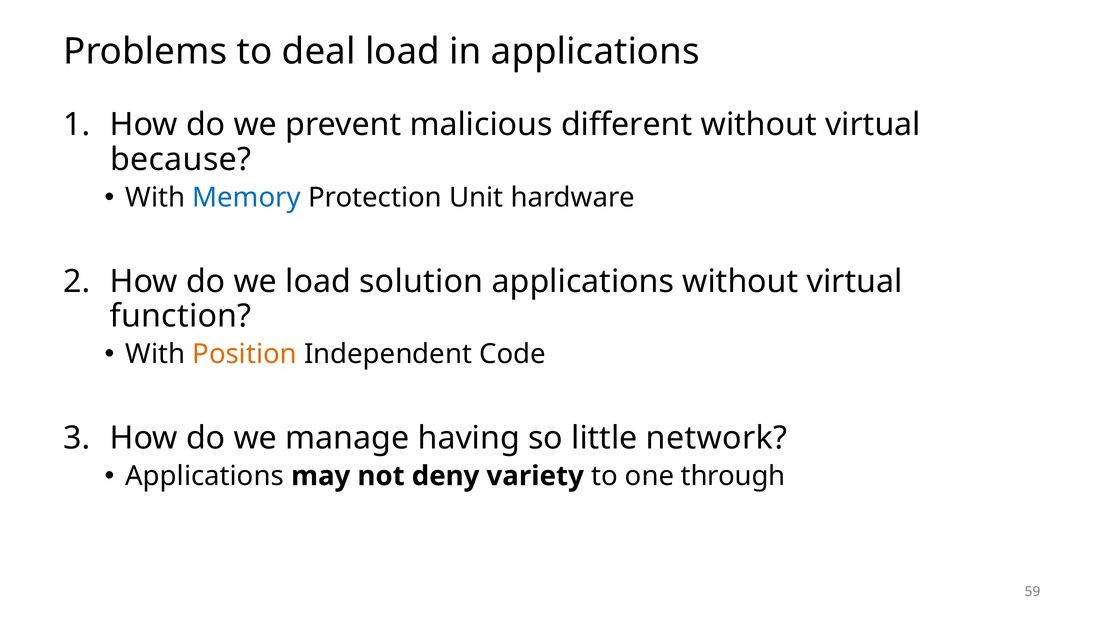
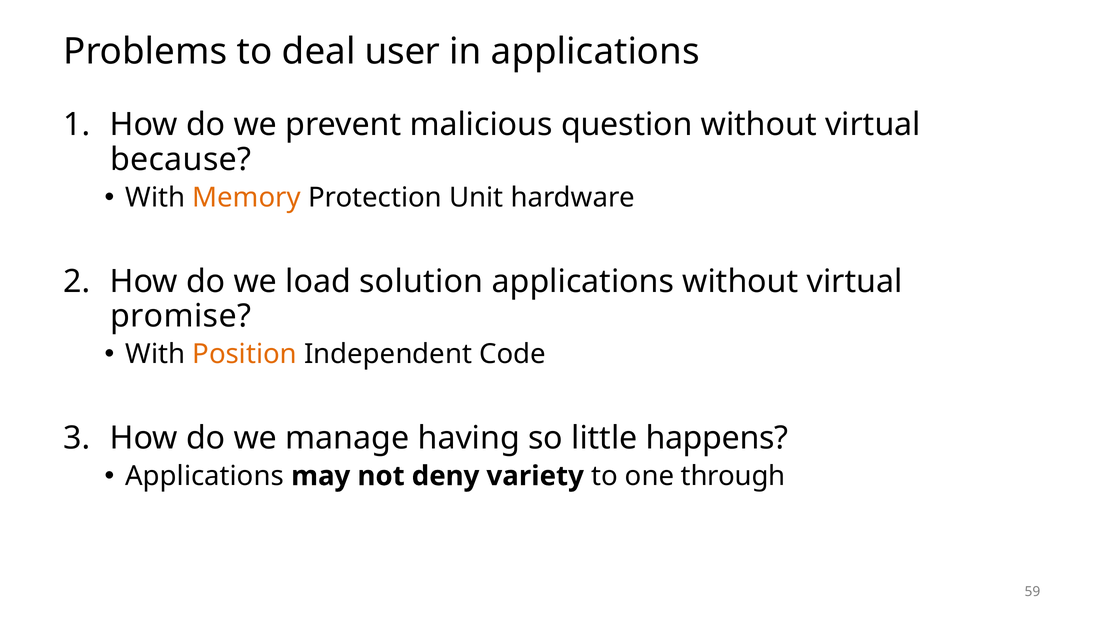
deal load: load -> user (403, 52)
different: different -> question (627, 125)
Memory colour: blue -> orange (247, 198)
function: function -> promise (181, 316)
network: network -> happens (717, 438)
